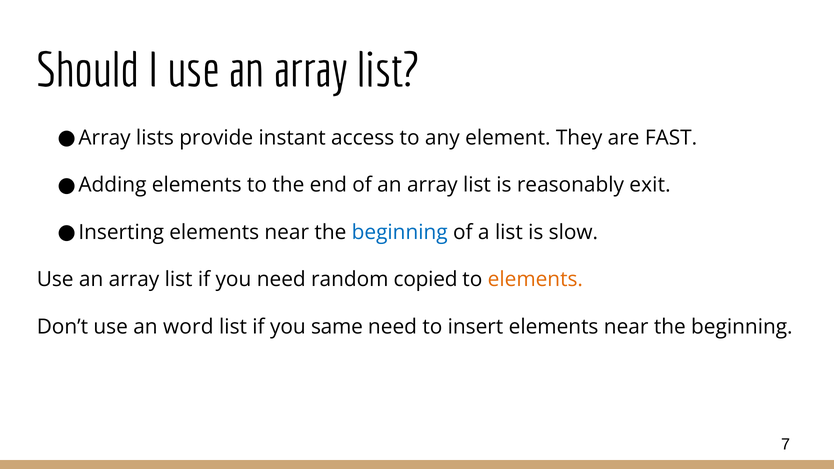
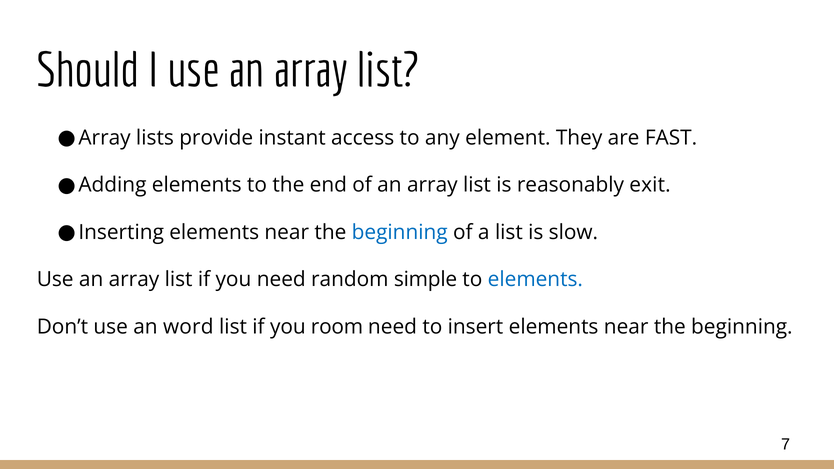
copied: copied -> simple (426, 280)
elements colour: orange -> blue (535, 280)
same: same -> room (337, 327)
